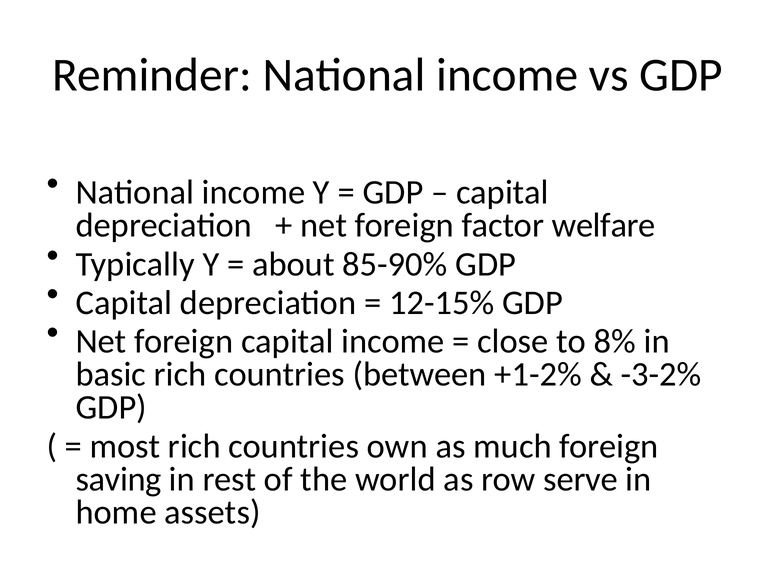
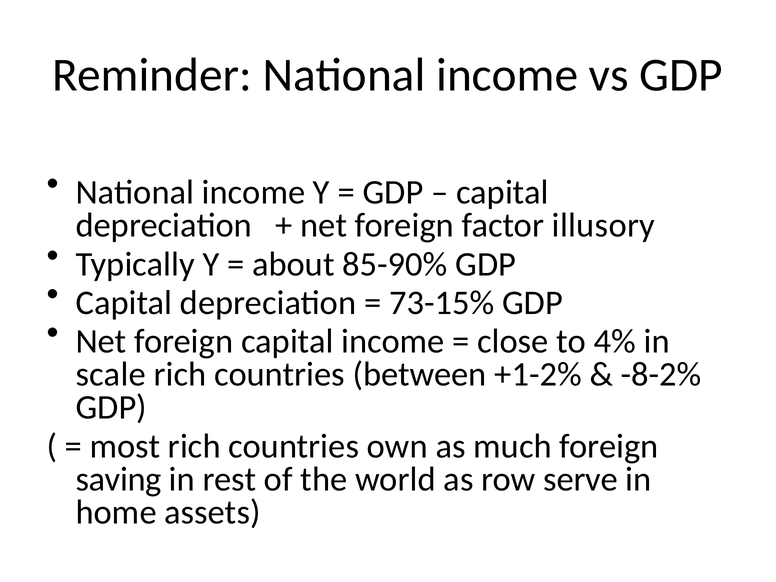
welfare: welfare -> illusory (603, 226)
12-15%: 12-15% -> 73-15% (442, 303)
8%: 8% -> 4% (615, 341)
basic: basic -> scale (111, 374)
-3-2%: -3-2% -> -8-2% (661, 374)
